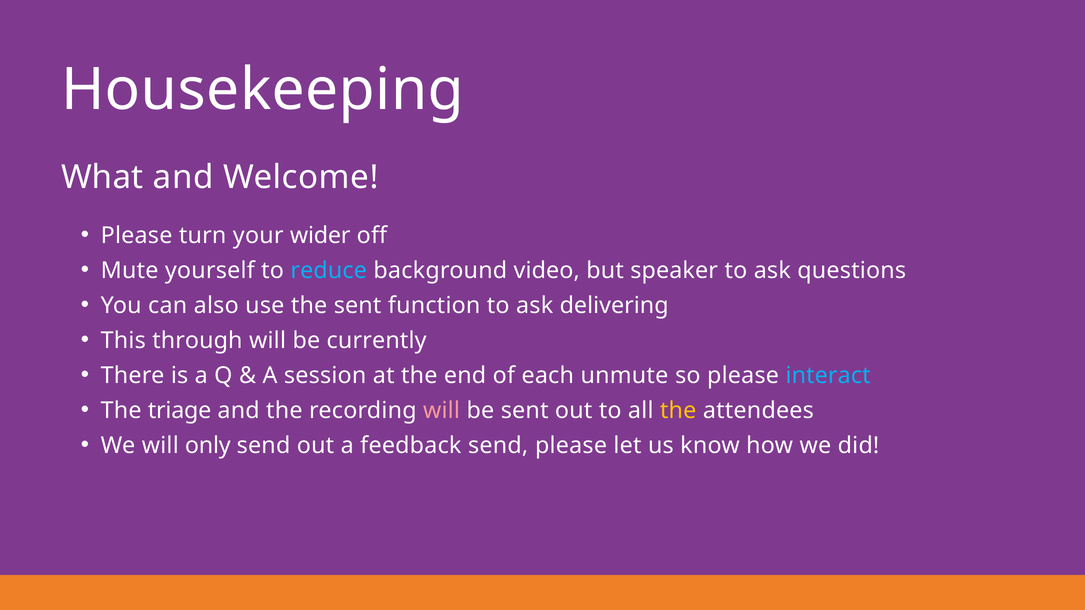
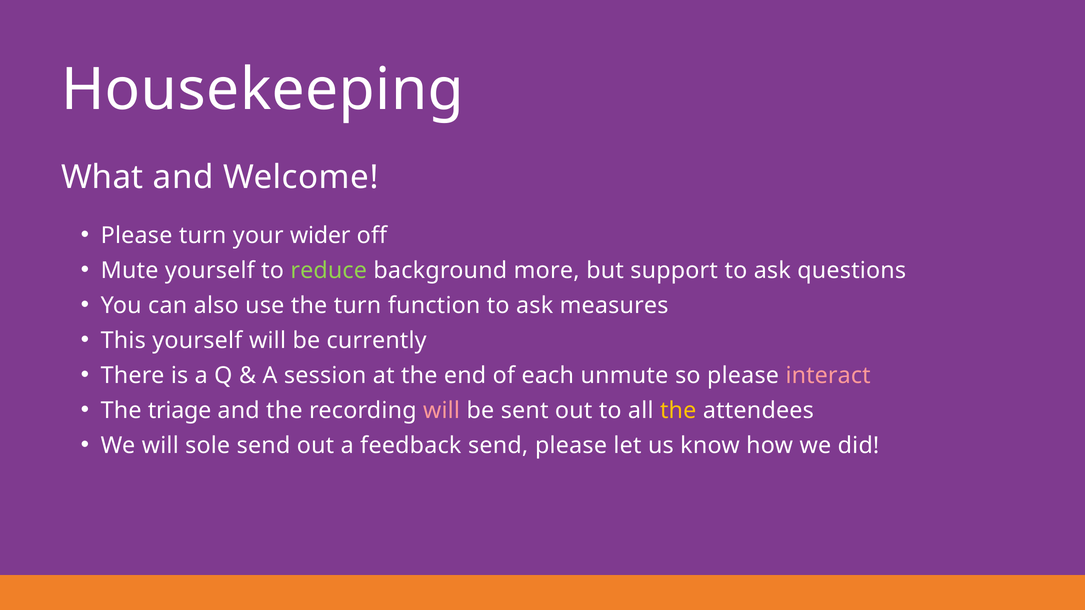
reduce colour: light blue -> light green (329, 271)
video: video -> more (547, 271)
speaker: speaker -> support (674, 271)
the sent: sent -> turn (357, 306)
delivering: delivering -> measures (614, 306)
This through: through -> yourself (197, 341)
interact colour: light blue -> pink (828, 376)
only: only -> sole (208, 446)
